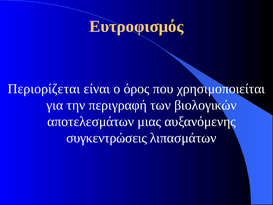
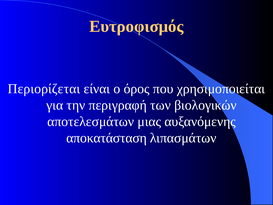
συγκεντρώσεις: συγκεντρώσεις -> αποκατάσταση (107, 138)
